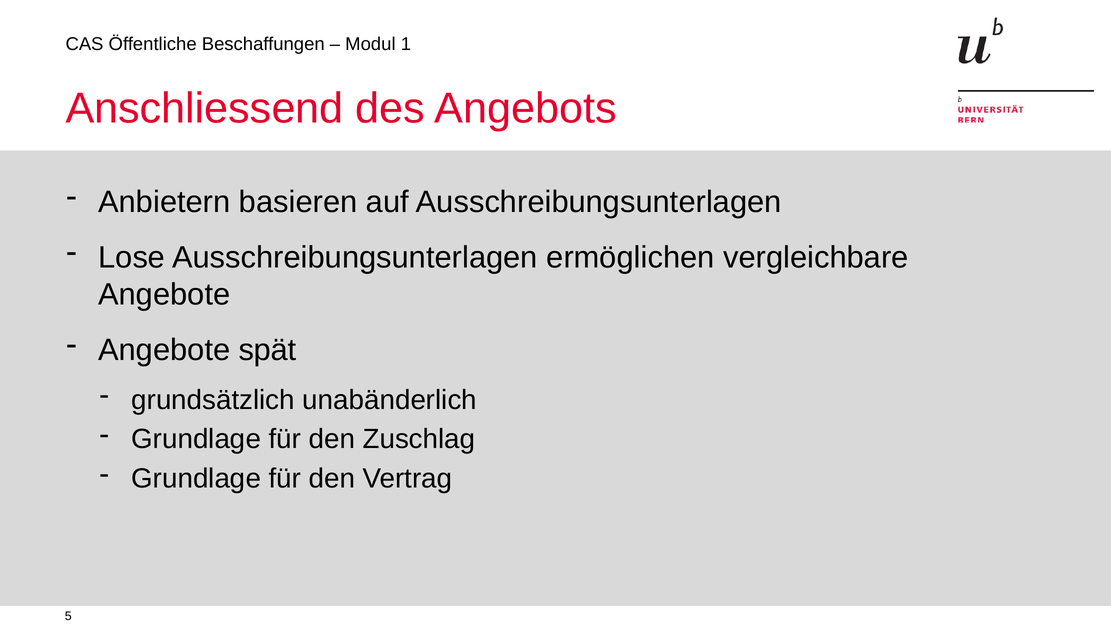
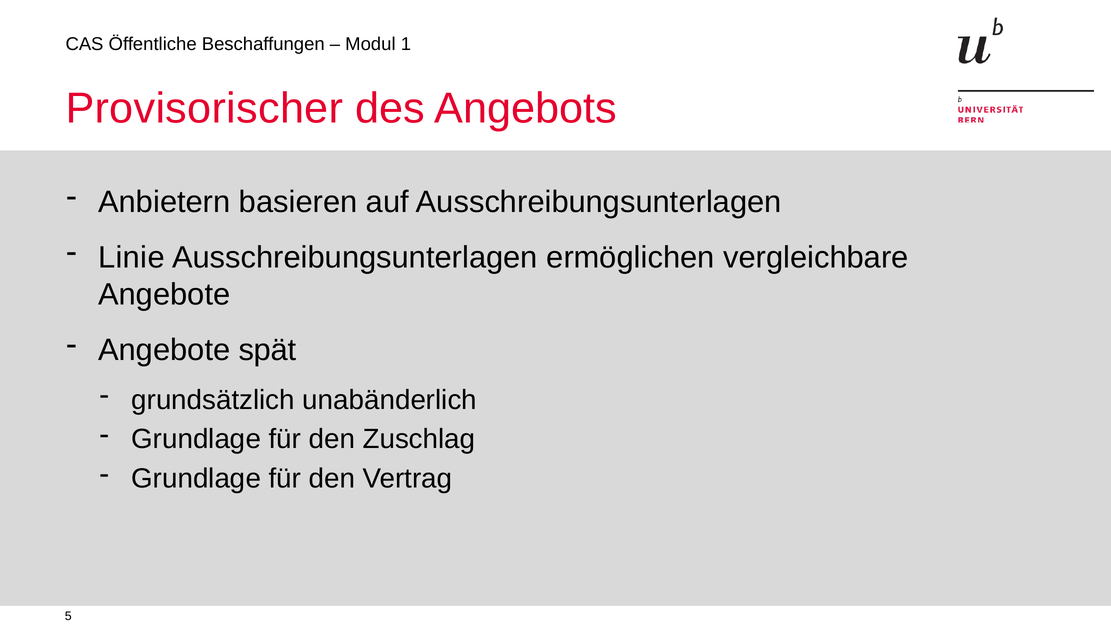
Anschliessend: Anschliessend -> Provisorischer (204, 109)
Lose: Lose -> Linie (132, 257)
